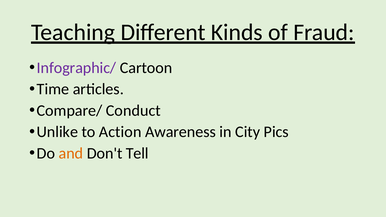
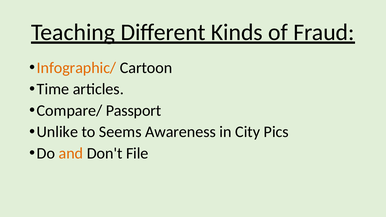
Infographic/ colour: purple -> orange (76, 68)
Conduct: Conduct -> Passport (133, 111)
Action: Action -> Seems (120, 132)
Tell: Tell -> File (137, 153)
